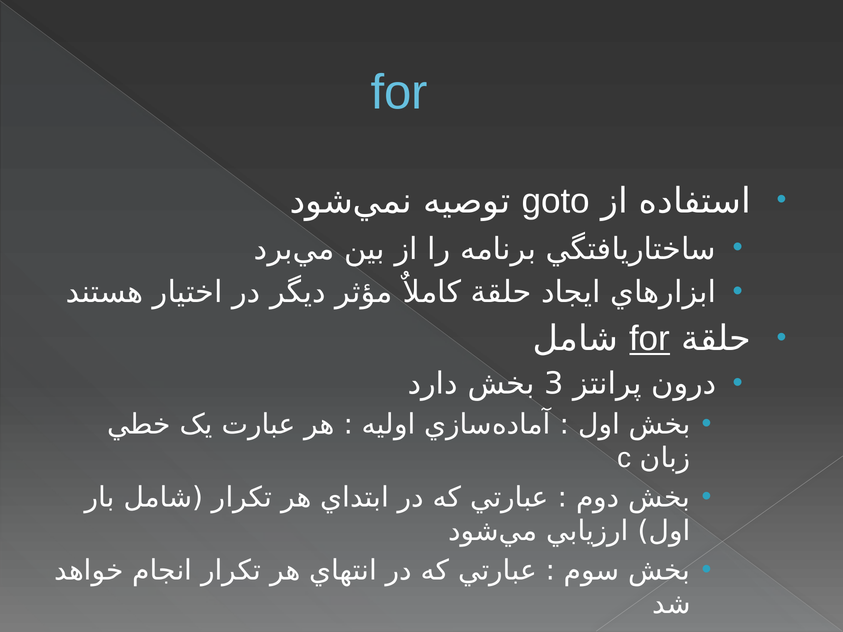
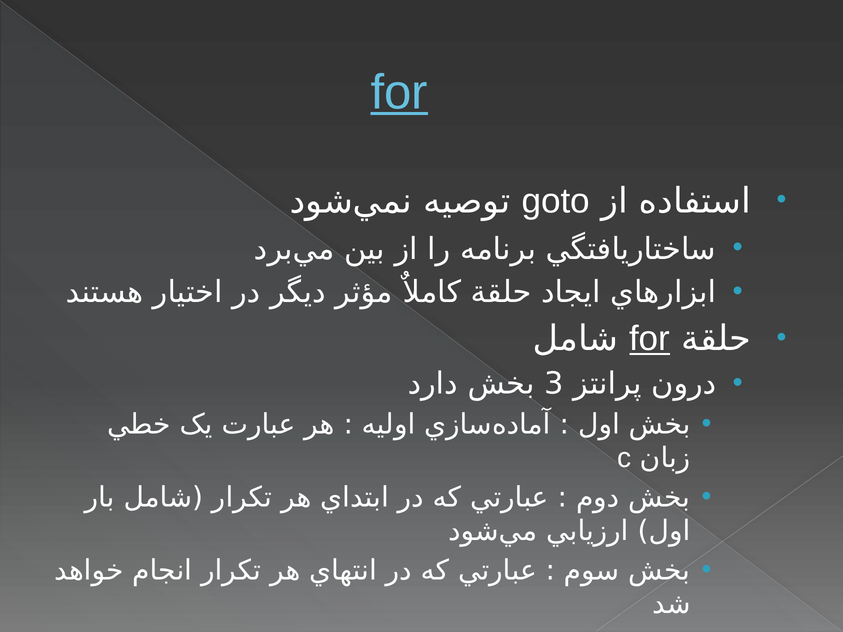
for underline: none -> present (399, 93)
